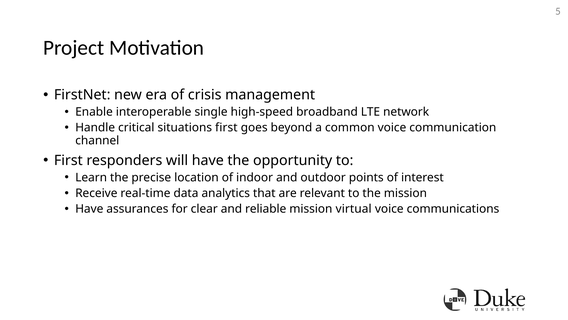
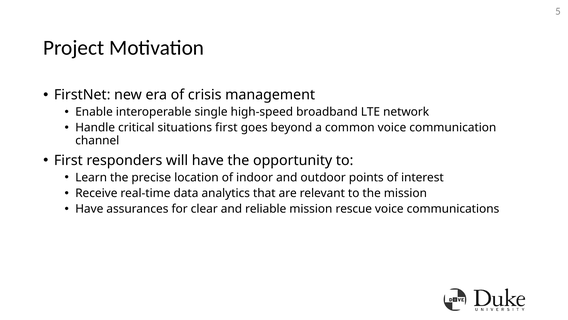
virtual: virtual -> rescue (354, 209)
